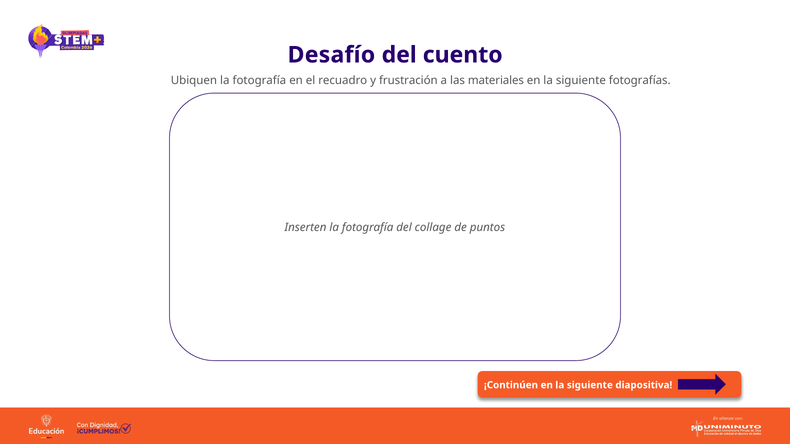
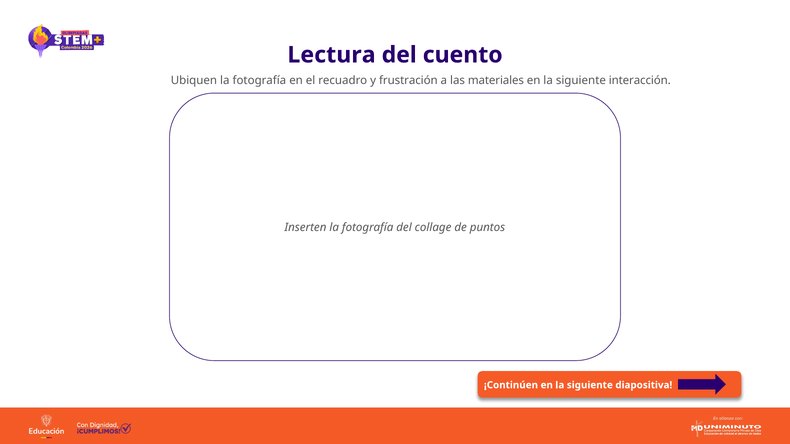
Desafío: Desafío -> Lectura (331, 55)
fotografías: fotografías -> interacción (640, 80)
